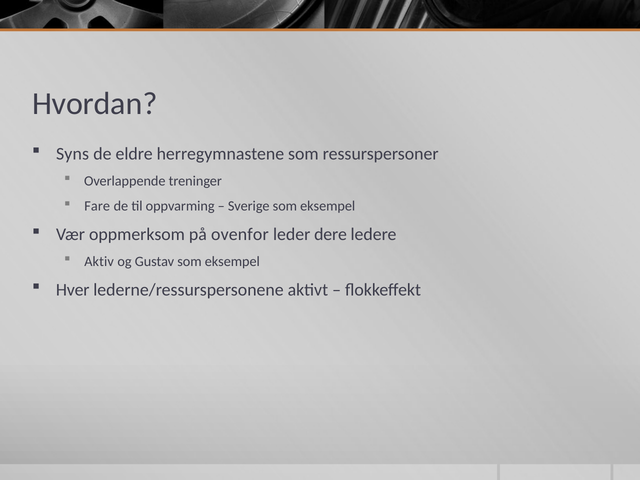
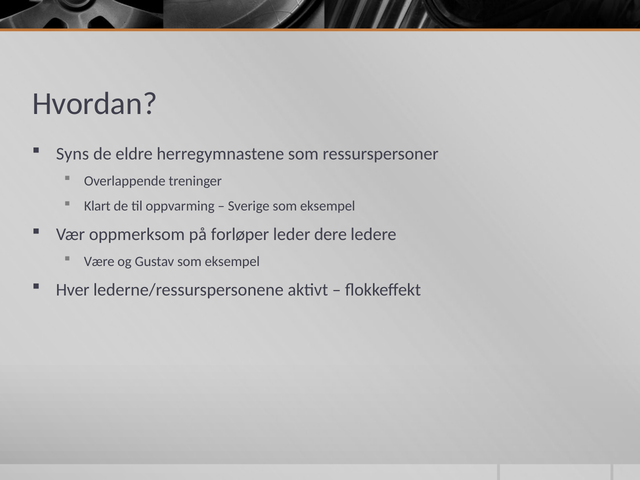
Fare: Fare -> Klart (97, 206)
ovenfor: ovenfor -> forløper (240, 235)
Aktiv: Aktiv -> Være (99, 262)
